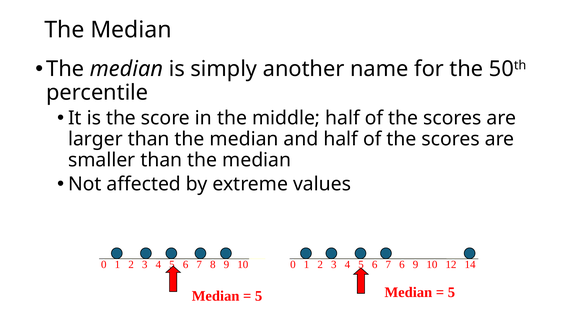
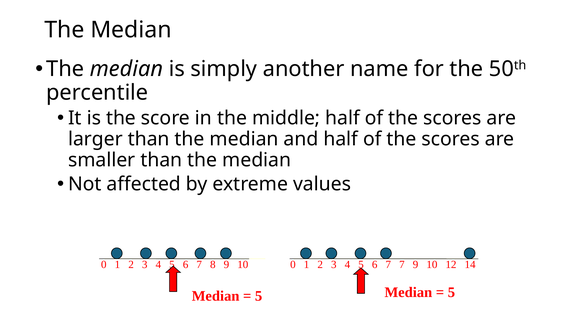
7 6: 6 -> 7 (402, 264)
